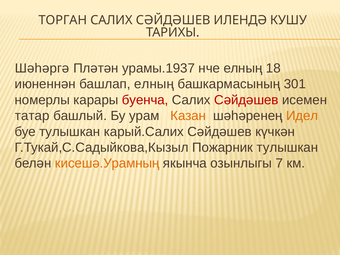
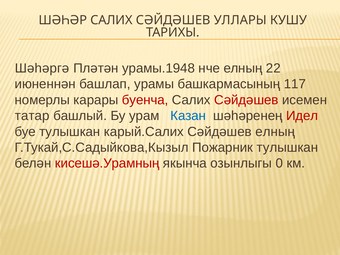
ТОРГАН: ТОРГАН -> ШӘҺӘР (63, 20)
ИЛЕНДӘ: ИЛЕНДӘ -> УЛЛАРЫ (240, 20)
урамы.1937: урамы.1937 -> урамы.1948 (159, 68)
18: 18 -> 22 (273, 68)
башлап елның: елның -> урамы (154, 84)
301: 301 -> 117 (295, 84)
Казан colour: orange -> blue (188, 116)
Идел colour: orange -> red (302, 116)
Сәйдәшев күчкән: күчкән -> елның (275, 132)
кисешә.Урамның colour: orange -> red (107, 163)
7: 7 -> 0 (279, 163)
